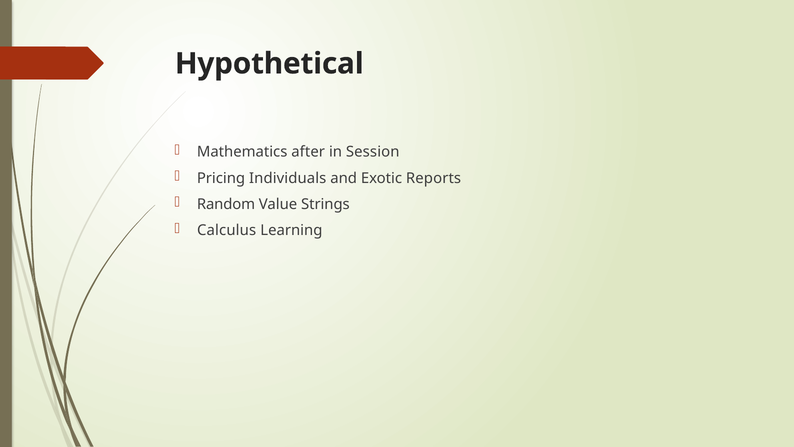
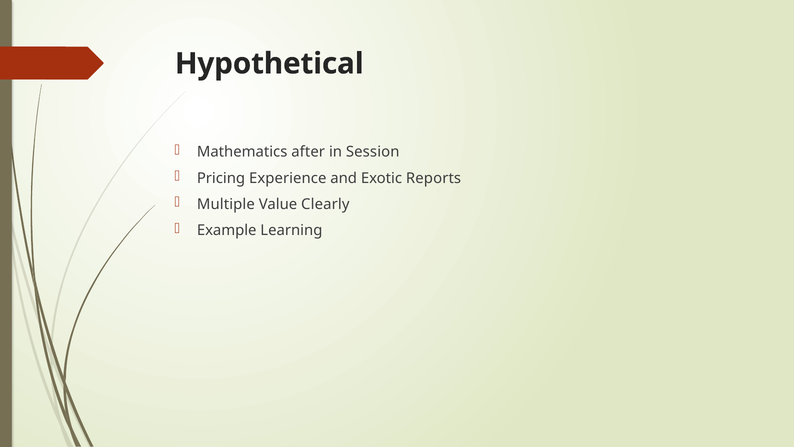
Individuals: Individuals -> Experience (288, 178)
Random: Random -> Multiple (226, 204)
Strings: Strings -> Clearly (325, 204)
Calculus: Calculus -> Example (227, 230)
